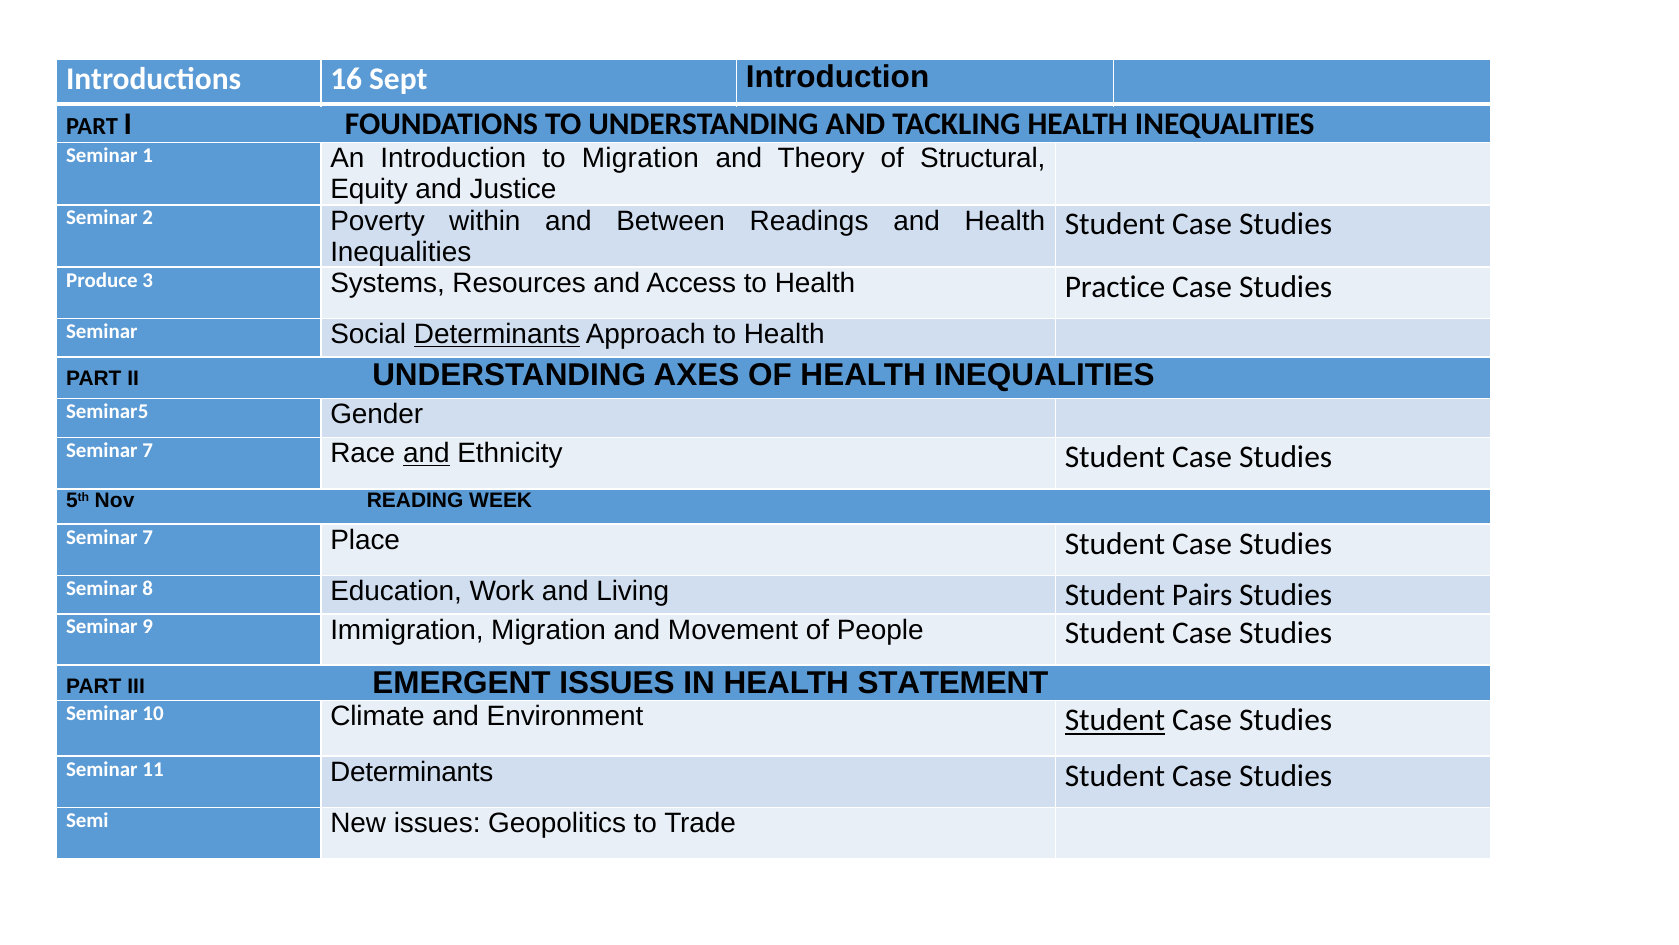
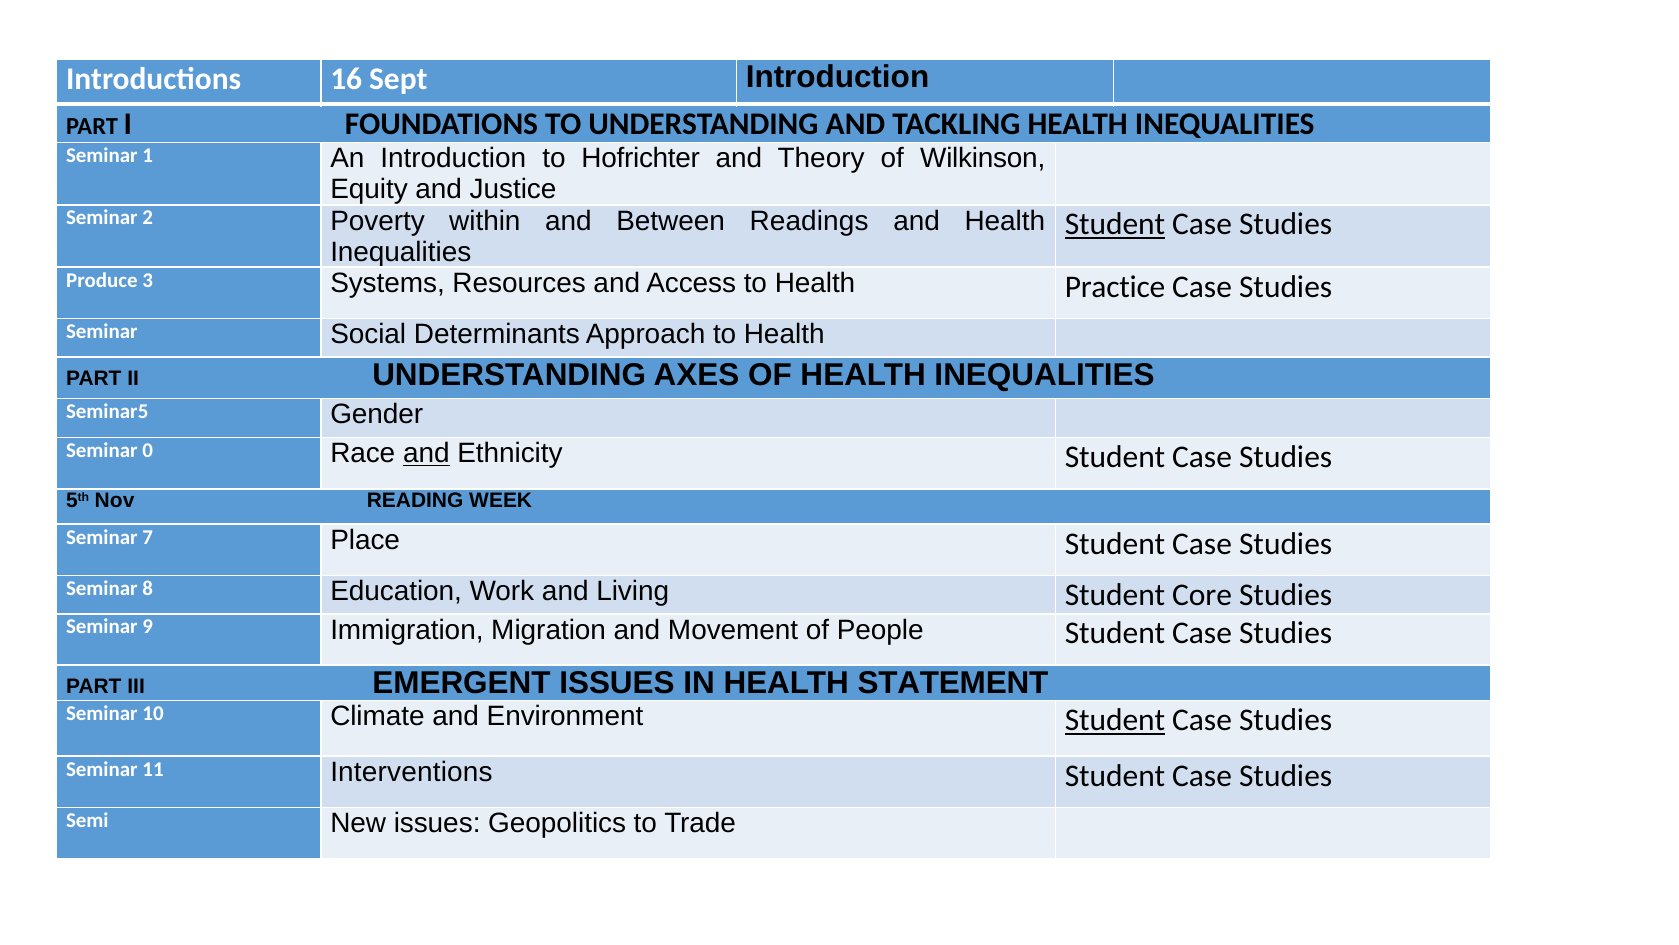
to Migration: Migration -> Hofrichter (641, 159)
Structural: Structural -> Wilkinson (983, 159)
Student underline: none -> present (1115, 224)
Determinants underline: present -> none (497, 334)
7: 7 -> 0 (148, 450)
Pairs: Pairs -> Core (1202, 595)
11 Determinants: Determinants -> Interventions (411, 772)
